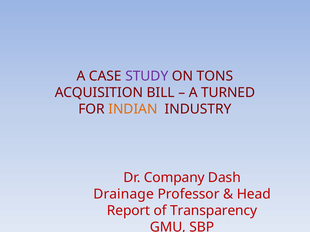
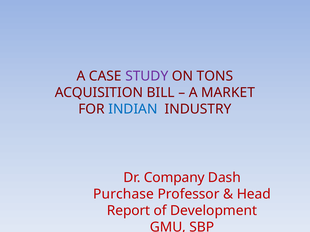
TURNED: TURNED -> MARKET (228, 93)
INDIAN colour: orange -> blue (133, 109)
Drainage: Drainage -> Purchase (124, 194)
Transparency: Transparency -> Development (214, 211)
